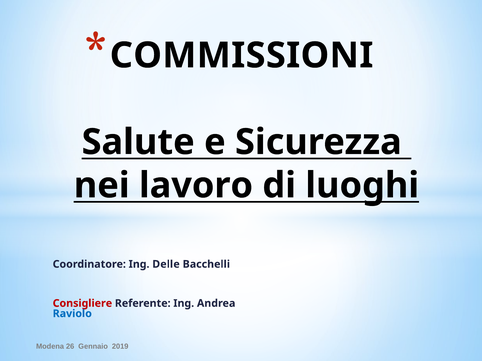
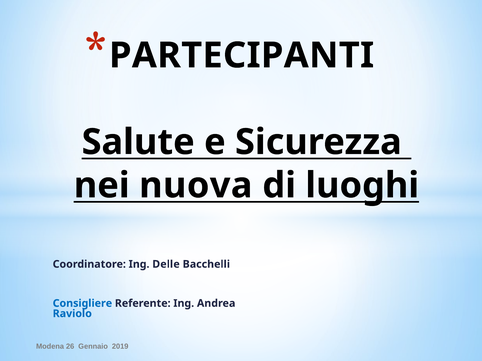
COMMISSIONI: COMMISSIONI -> PARTECIPANTI (242, 56)
lavoro: lavoro -> nuova (196, 186)
Consigliere colour: red -> blue (82, 304)
